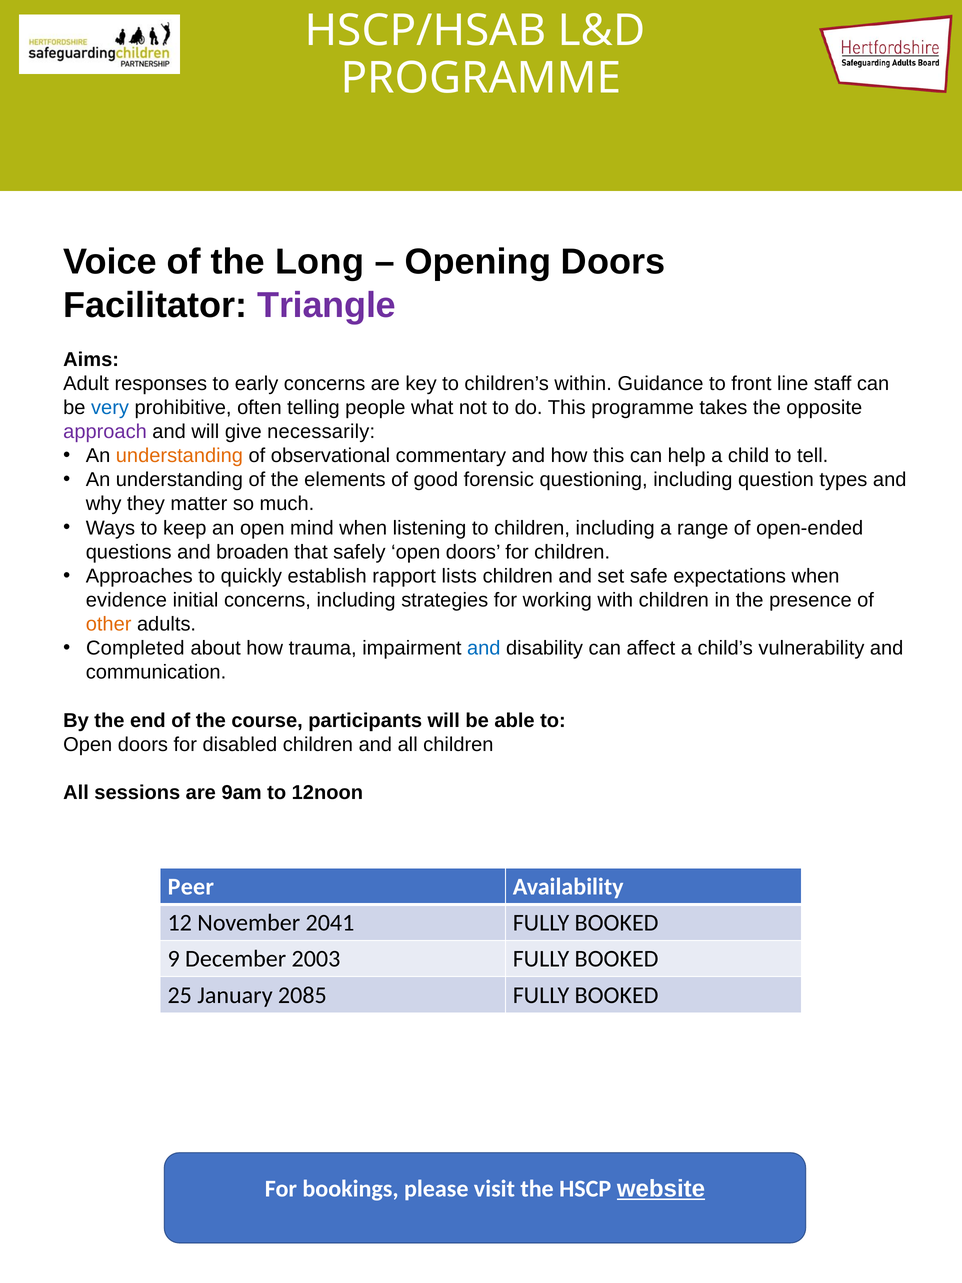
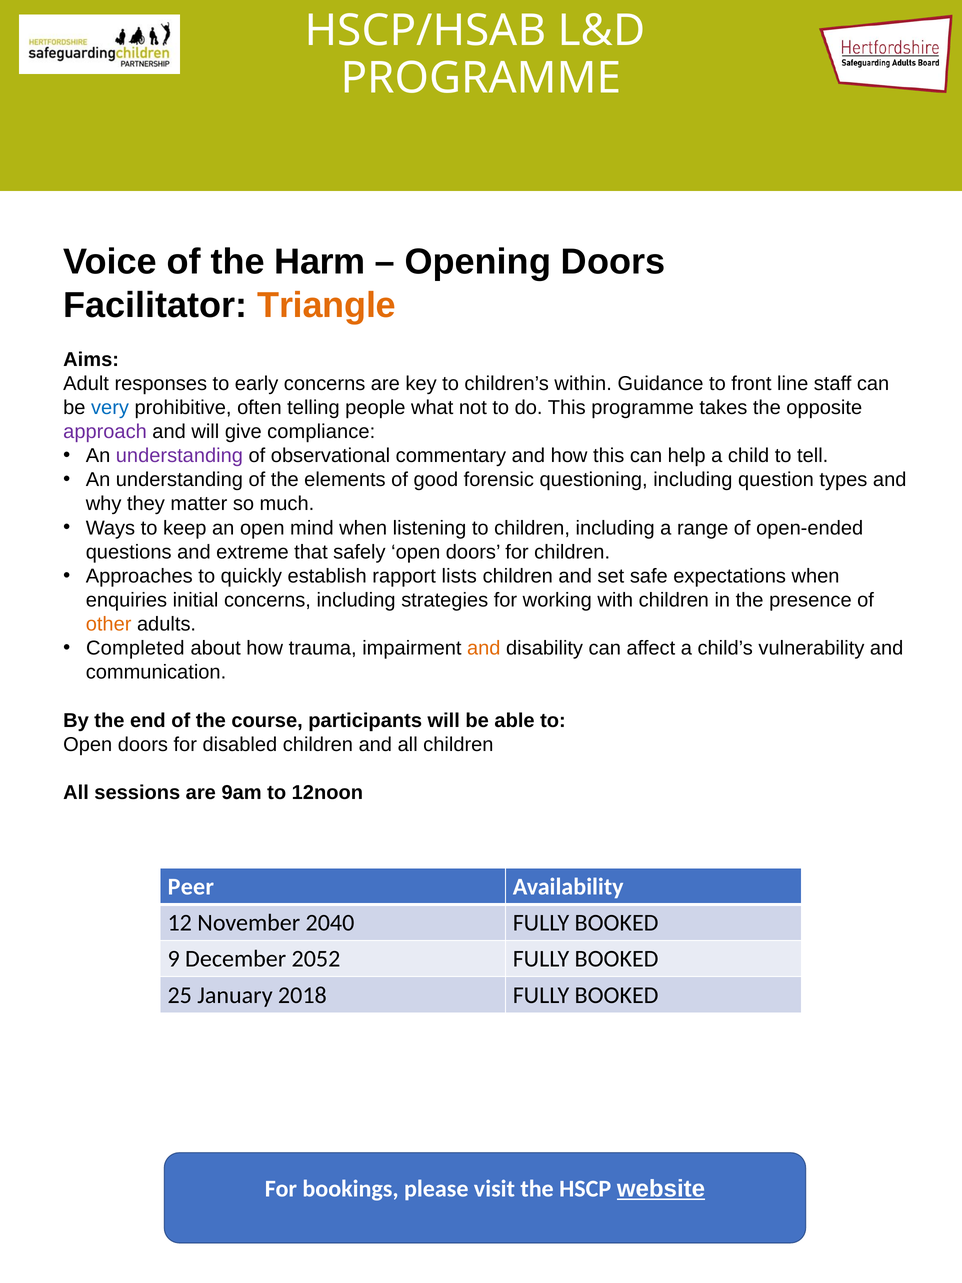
Long: Long -> Harm (320, 262)
Triangle colour: purple -> orange (327, 305)
necessarily: necessarily -> compliance (321, 432)
understanding colour: orange -> purple (179, 456)
broaden: broaden -> extreme (252, 552)
evidence: evidence -> enquiries (126, 600)
and colour: blue -> orange (484, 648)
2041: 2041 -> 2040 (330, 923)
2003: 2003 -> 2052 (316, 959)
2085: 2085 -> 2018 (302, 995)
